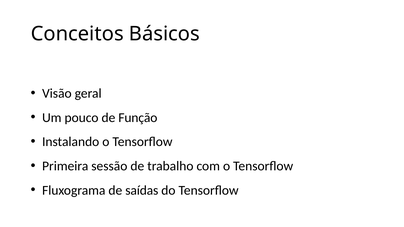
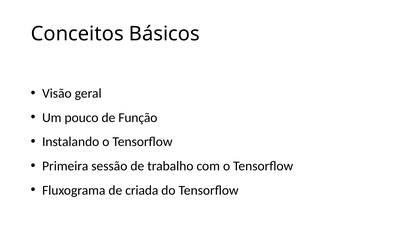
saídas: saídas -> criada (142, 190)
